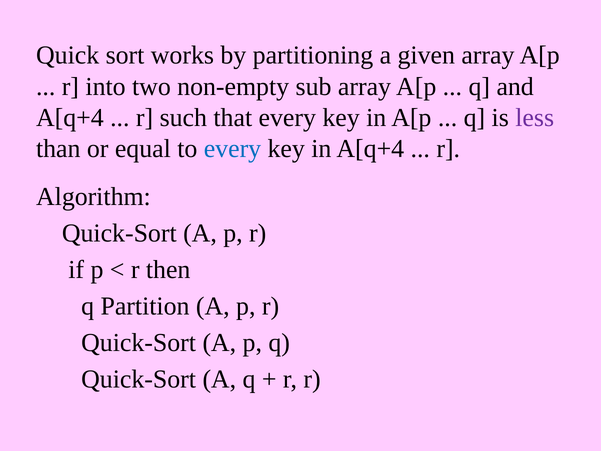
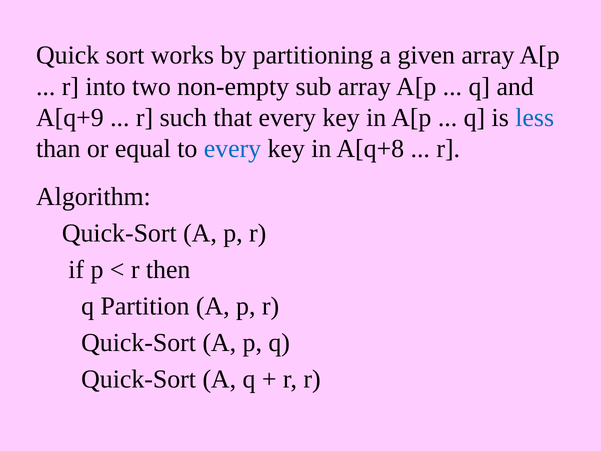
A[q+4: A[q+4 -> A[q+9 (70, 118)
less colour: purple -> blue (535, 118)
in A[q+4: A[q+4 -> A[q+8 (370, 149)
